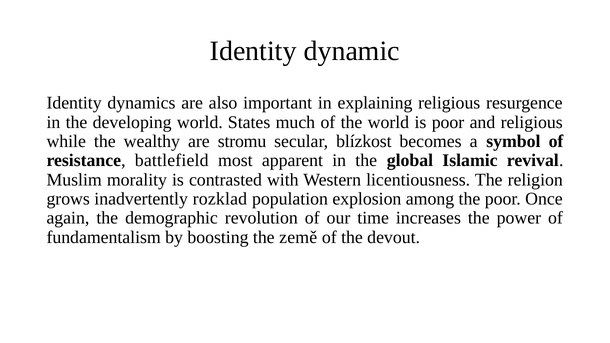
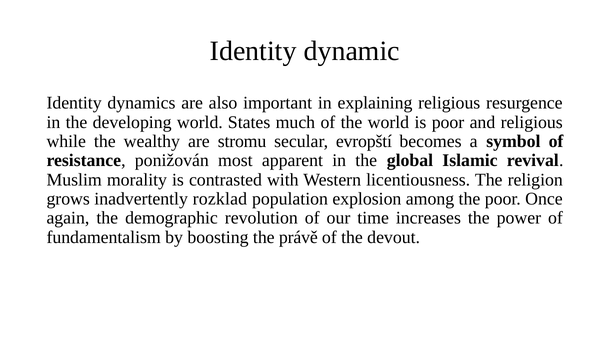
blízkost: blízkost -> evropští (364, 141)
battlefield: battlefield -> ponižován (172, 161)
země: země -> právě (298, 237)
